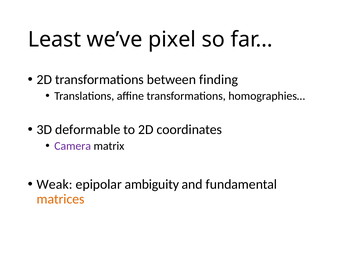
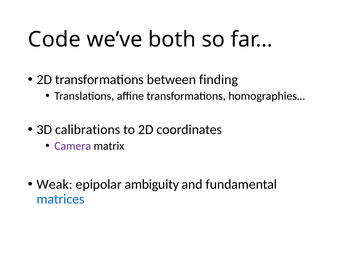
Least: Least -> Code (54, 40)
pixel: pixel -> both (172, 40)
deformable: deformable -> calibrations (88, 130)
matrices colour: orange -> blue (61, 199)
